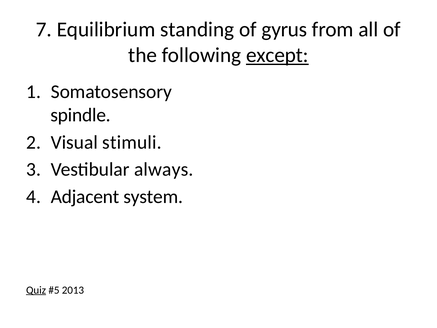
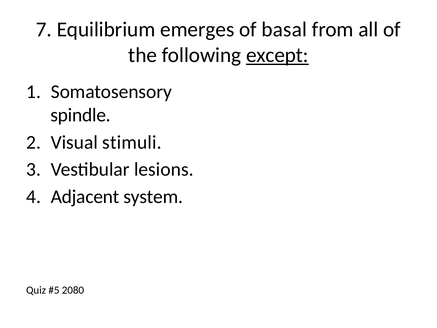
standing: standing -> emerges (197, 30)
gyrus: gyrus -> basal (284, 30)
always: always -> lesions (164, 169)
Quiz underline: present -> none (36, 290)
2013: 2013 -> 2080 (73, 290)
